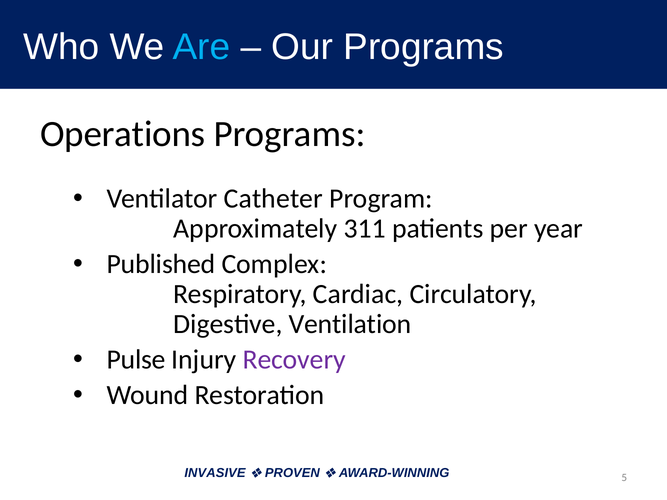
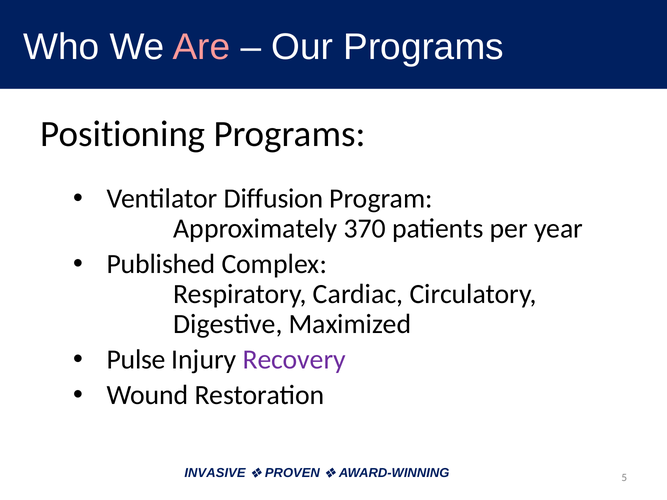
Are colour: light blue -> pink (202, 47)
Operations: Operations -> Positioning (123, 134)
Catheter: Catheter -> Diffusion (274, 199)
311: 311 -> 370 (365, 229)
Ventilation: Ventilation -> Maximized (350, 324)
